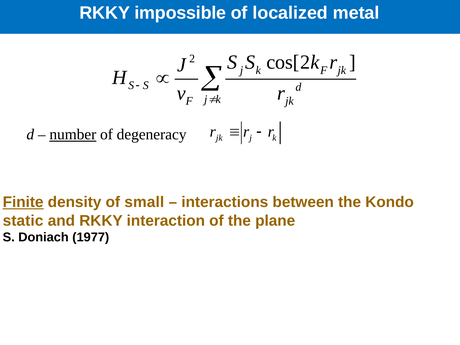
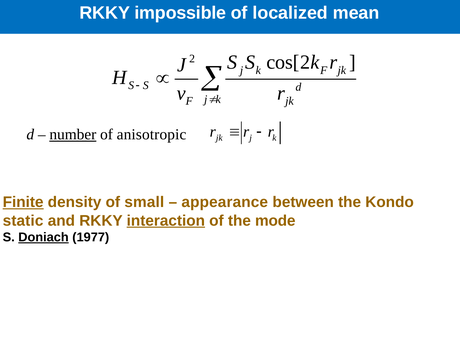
metal: metal -> mean (356, 13)
degeneracy: degeneracy -> anisotropic (152, 135)
interactions: interactions -> appearance (225, 202)
interaction underline: none -> present (166, 221)
plane: plane -> mode (275, 221)
Doniach underline: none -> present (44, 237)
